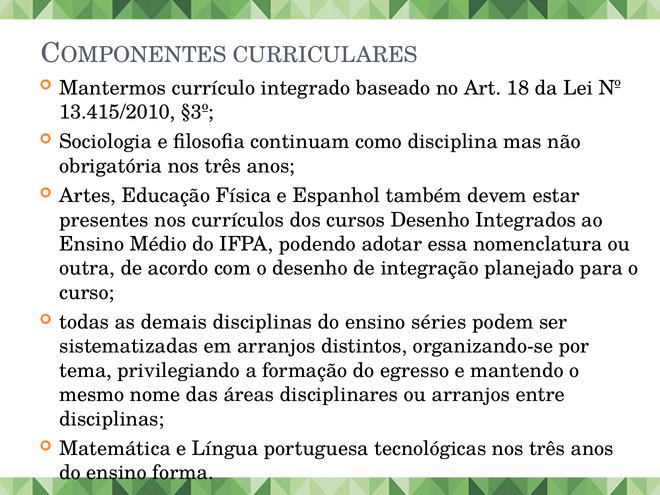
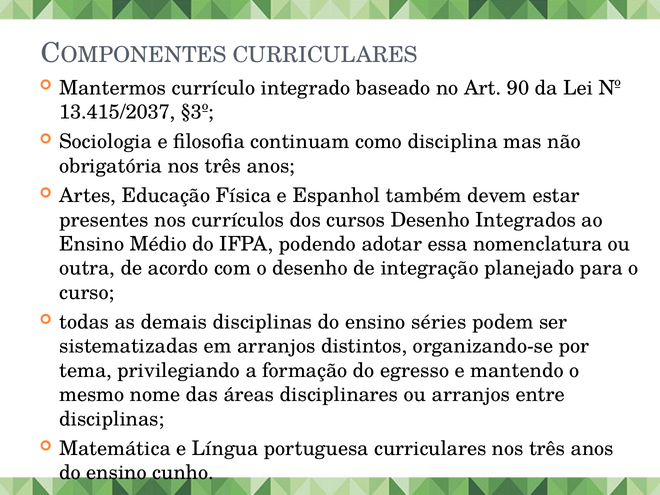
18: 18 -> 90 (518, 88)
13.415/2010: 13.415/2010 -> 13.415/2037 (117, 112)
portuguesa tecnológicas: tecnológicas -> curriculares (430, 449)
forma: forma -> cunho (183, 473)
